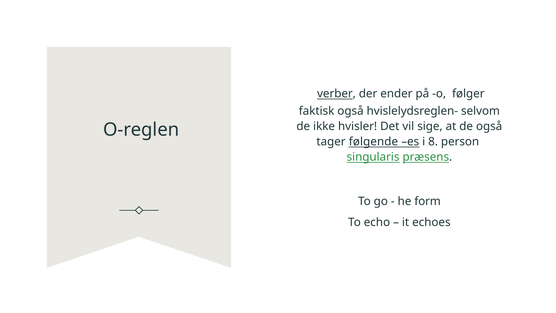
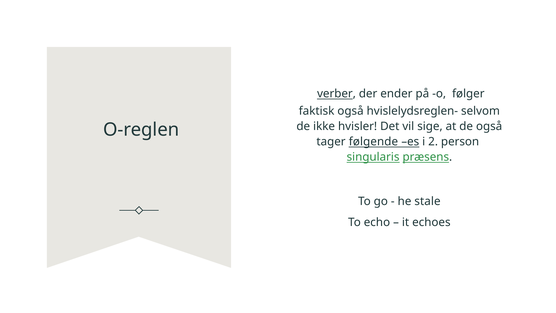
8: 8 -> 2 (433, 142)
form: form -> stale (427, 201)
